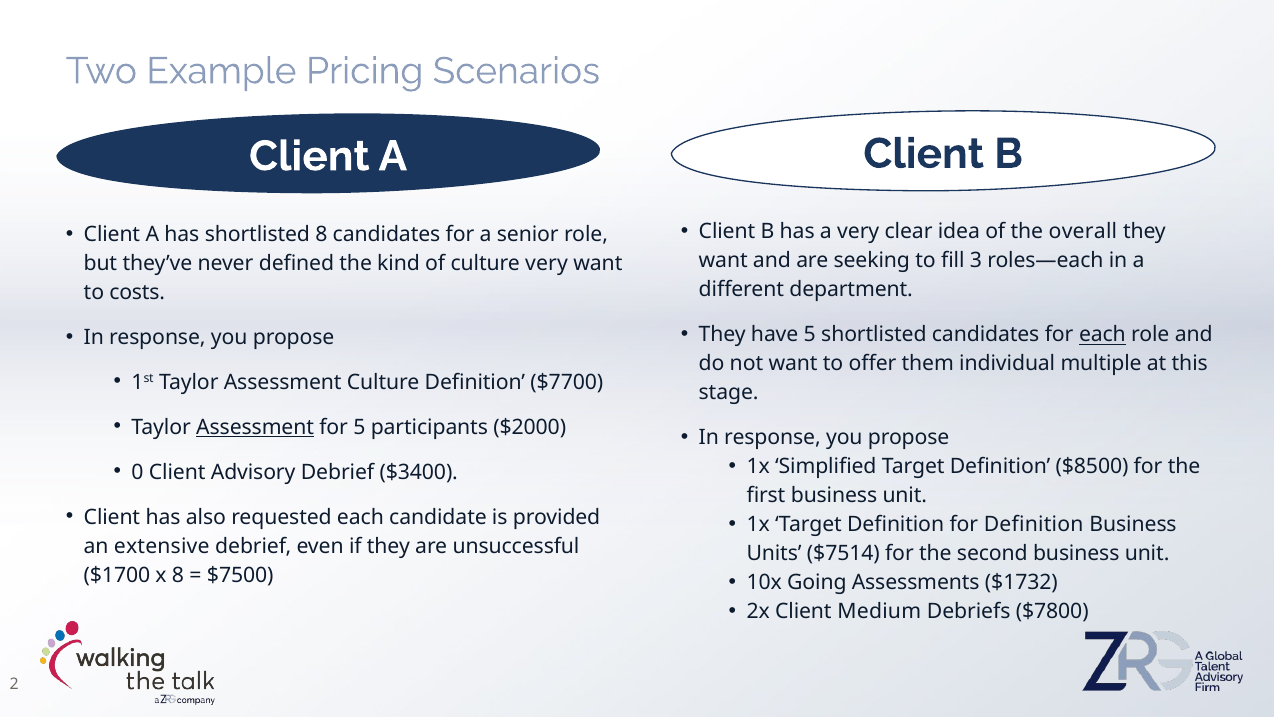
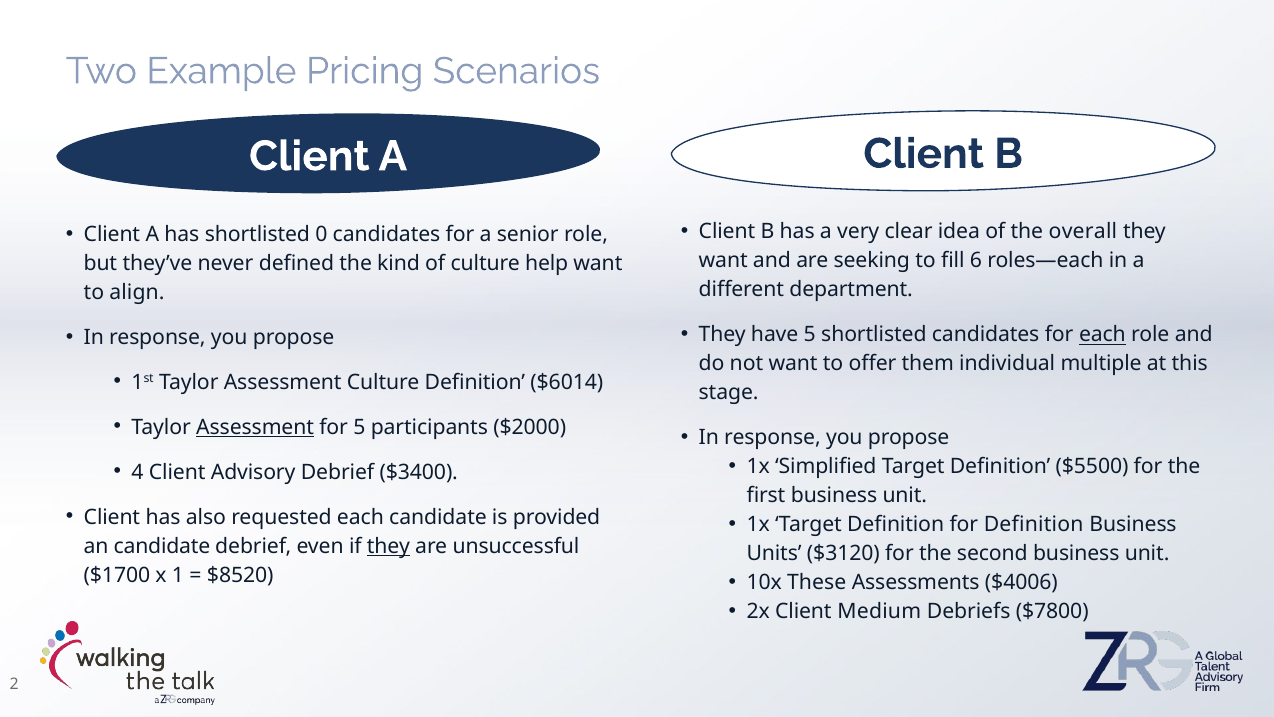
shortlisted 8: 8 -> 0 (321, 234)
3: 3 -> 6 (976, 261)
culture very: very -> help (547, 263)
costs: costs -> align (137, 292)
$7700: $7700 -> $6014 (567, 382)
$8500: $8500 -> $5500 (1092, 466)
0: 0 -> 4 (138, 472)
an extensive: extensive -> candidate (162, 546)
they underline: none -> present (389, 546)
$7514: $7514 -> $3120 (843, 553)
x 8: 8 -> 1 (178, 575)
$7500: $7500 -> $8520 (240, 575)
Going: Going -> These (817, 582)
$1732: $1732 -> $4006 (1021, 582)
